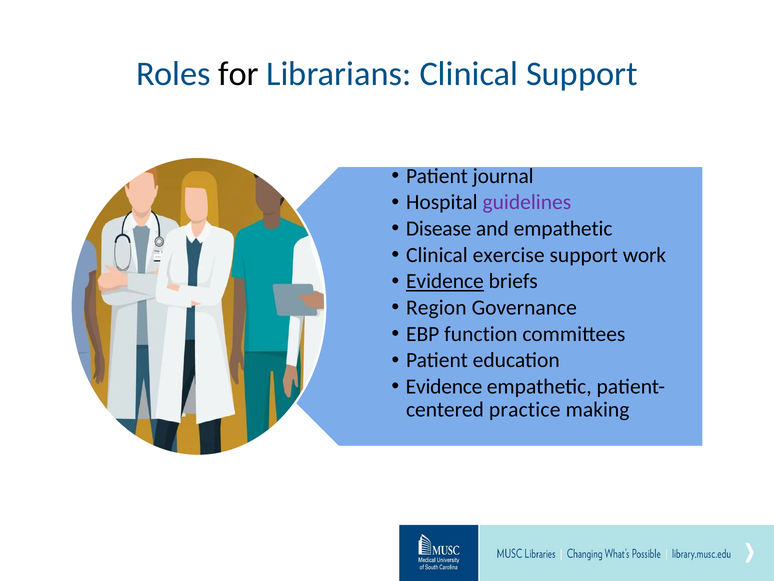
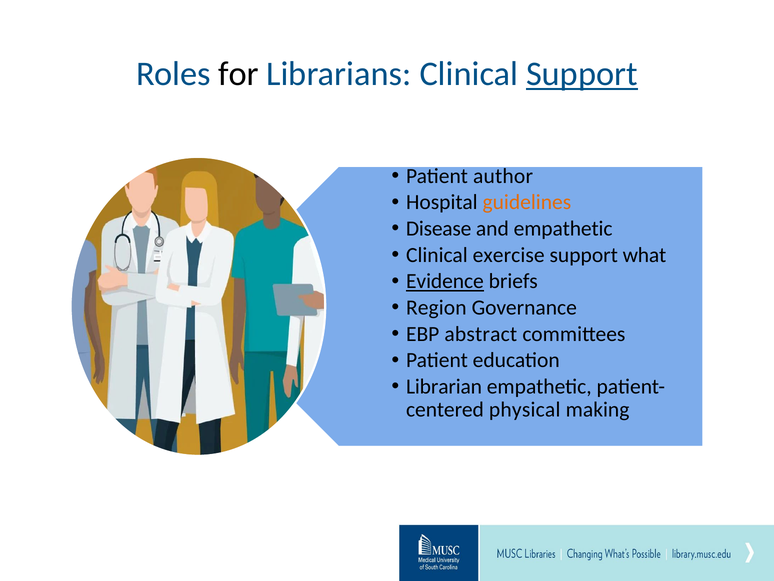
Support underline: none -> present (582, 74)
journal: journal -> author (503, 176)
guidelines colour: purple -> orange (527, 202)
work: work -> what (644, 255)
function: function -> abstract (481, 334)
Evidence: Evidence -> Librarian (444, 386)
practice: practice -> physical (525, 410)
